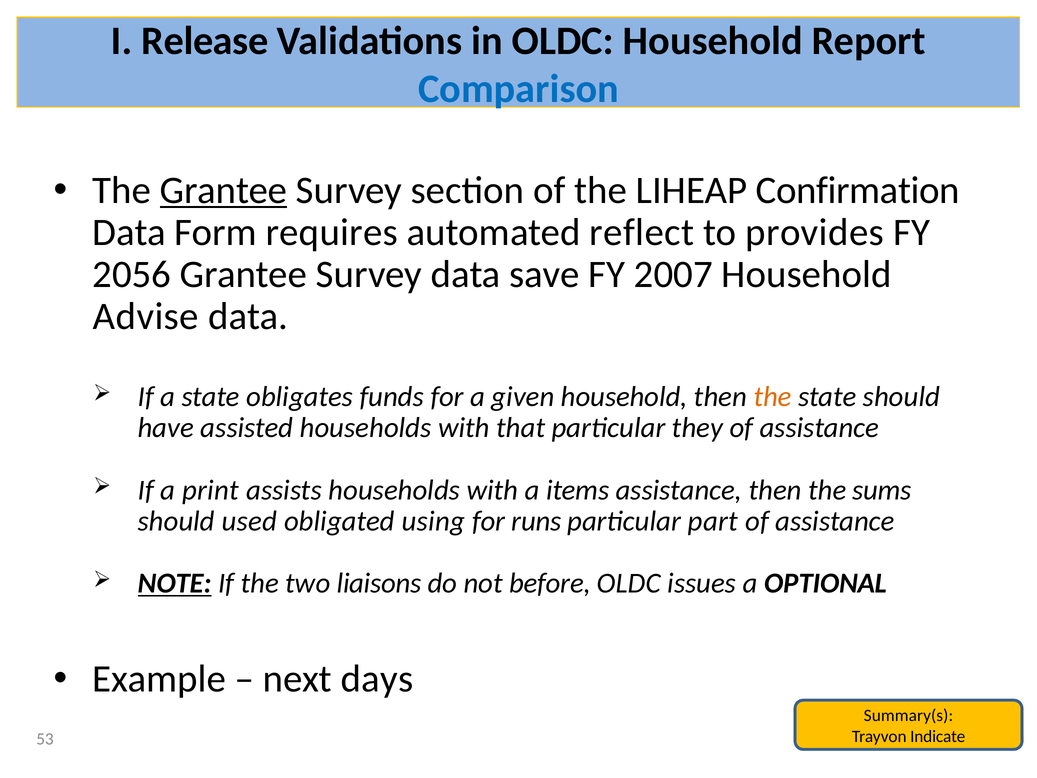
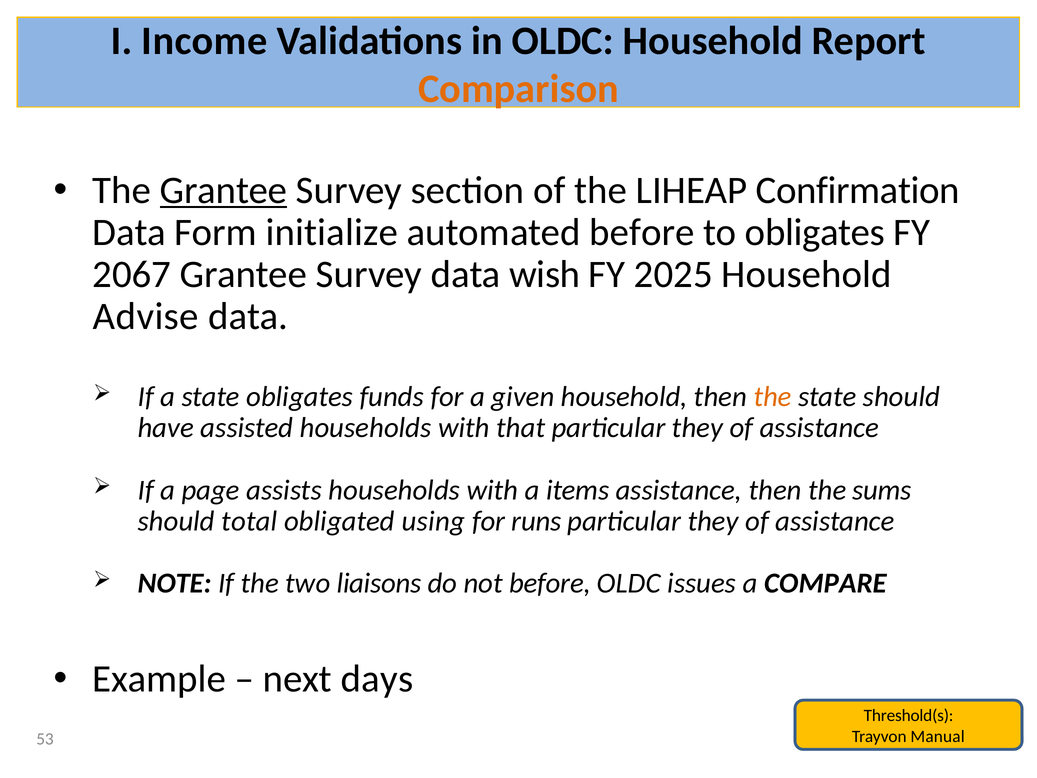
Release: Release -> Income (204, 41)
Comparison colour: blue -> orange (518, 89)
requires: requires -> initialize (332, 232)
automated reflect: reflect -> before (642, 232)
to provides: provides -> obligates (815, 232)
2056: 2056 -> 2067 (132, 274)
save: save -> wish (545, 274)
2007: 2007 -> 2025 (673, 274)
print: print -> page (211, 490)
used: used -> total (249, 521)
part: part -> they (713, 521)
NOTE underline: present -> none (175, 583)
OPTIONAL: OPTIONAL -> COMPARE (826, 583)
Summary(s: Summary(s -> Threshold(s (909, 715)
Indicate: Indicate -> Manual (938, 736)
